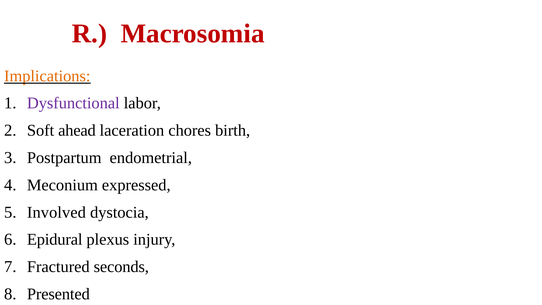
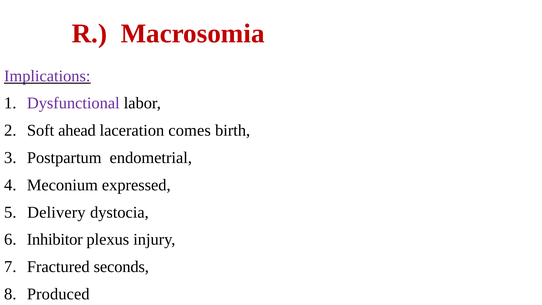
Implications colour: orange -> purple (47, 76)
chores: chores -> comes (190, 130)
Involved: Involved -> Delivery (56, 212)
Epidural: Epidural -> Inhibitor (55, 239)
Presented: Presented -> Produced (58, 294)
